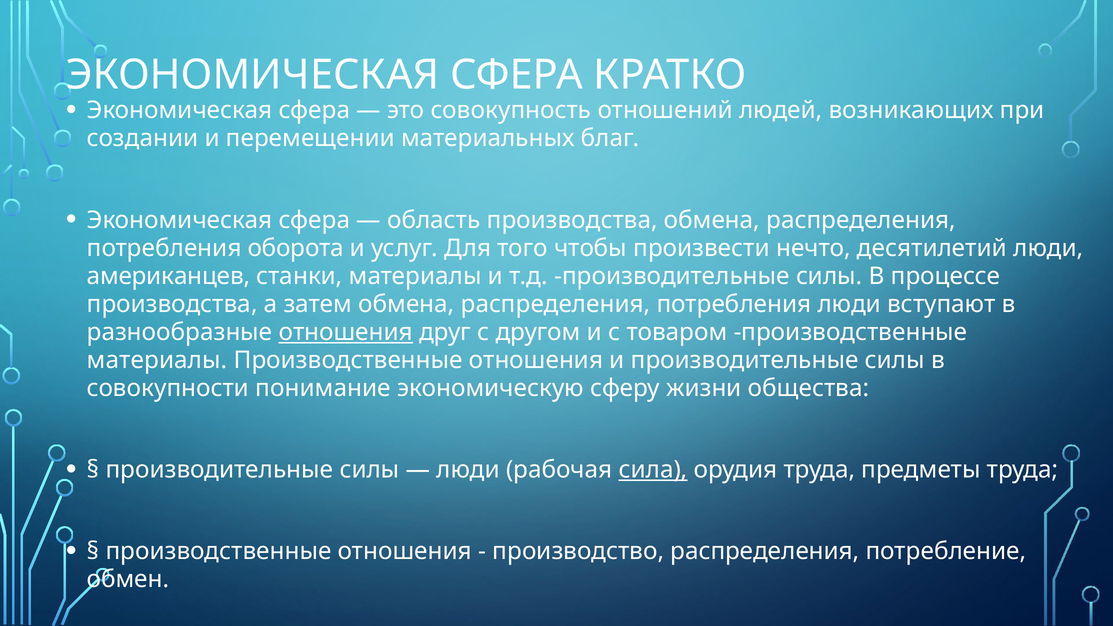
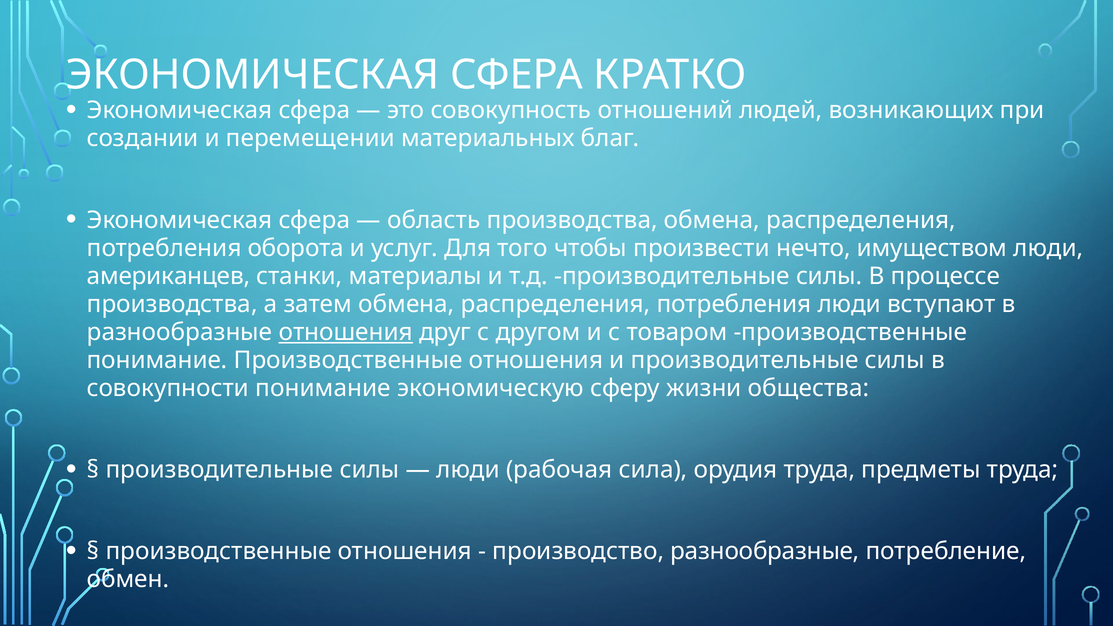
десятилетий: десятилетий -> имуществом (932, 248)
материалы: материалы -> понимание (157, 360)
сила underline: present -> none (653, 470)
производство распределения: распределения -> разнообразные (765, 551)
